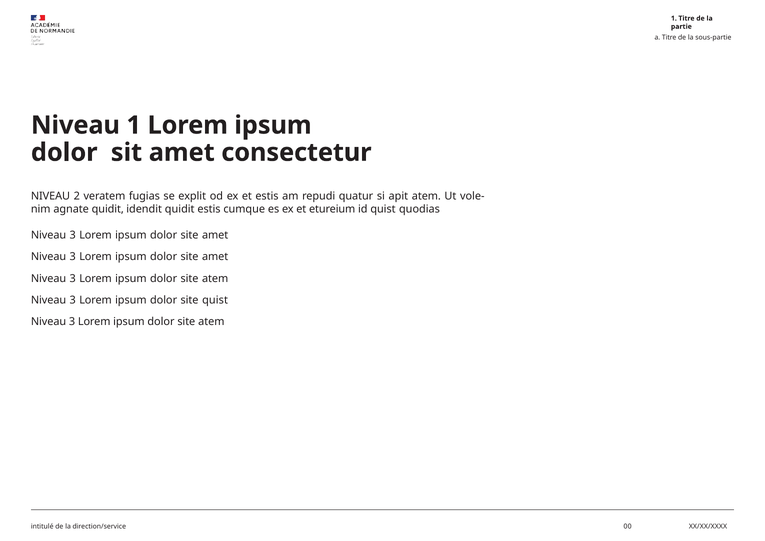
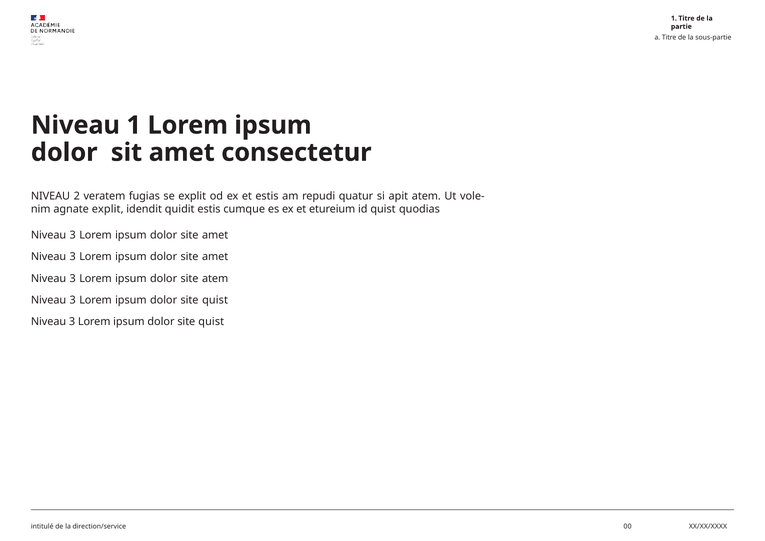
agnate quidit: quidit -> explit (108, 209)
atem: atem -> quist (211, 322)
